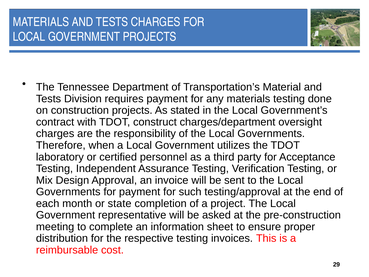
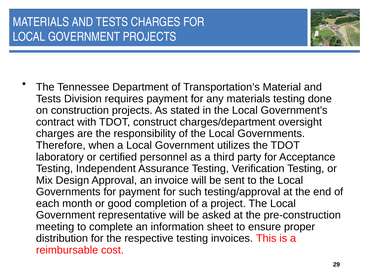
state: state -> good (120, 203)
